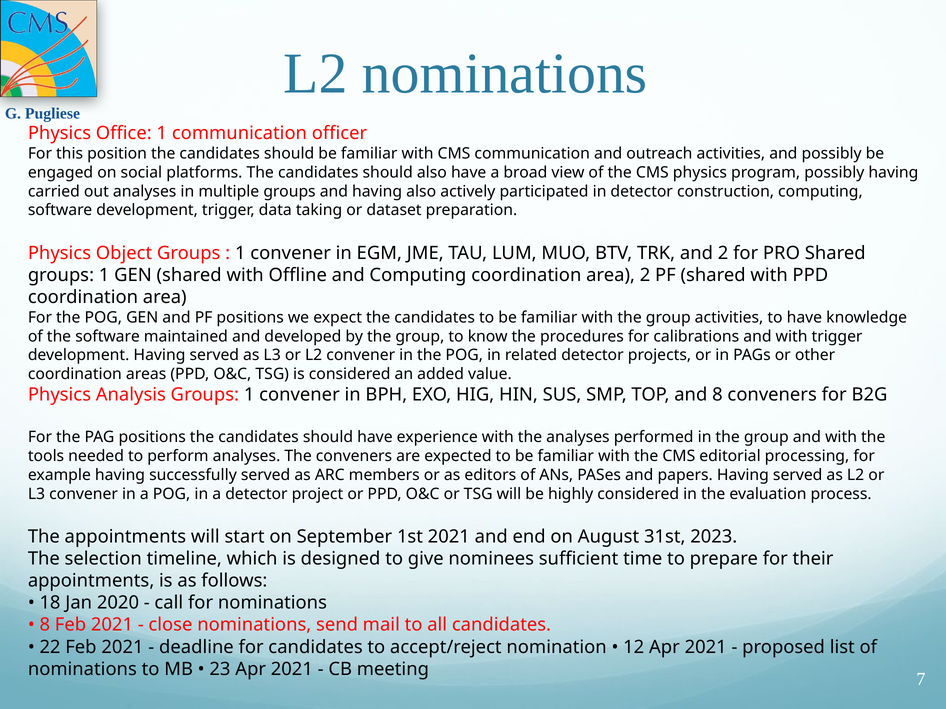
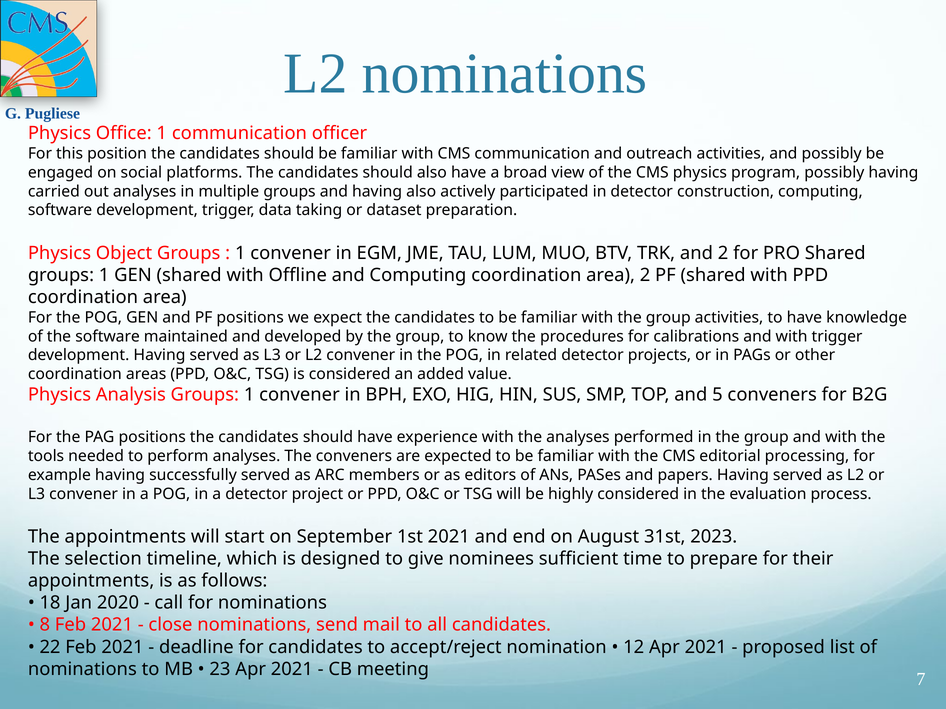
and 8: 8 -> 5 (717, 395)
